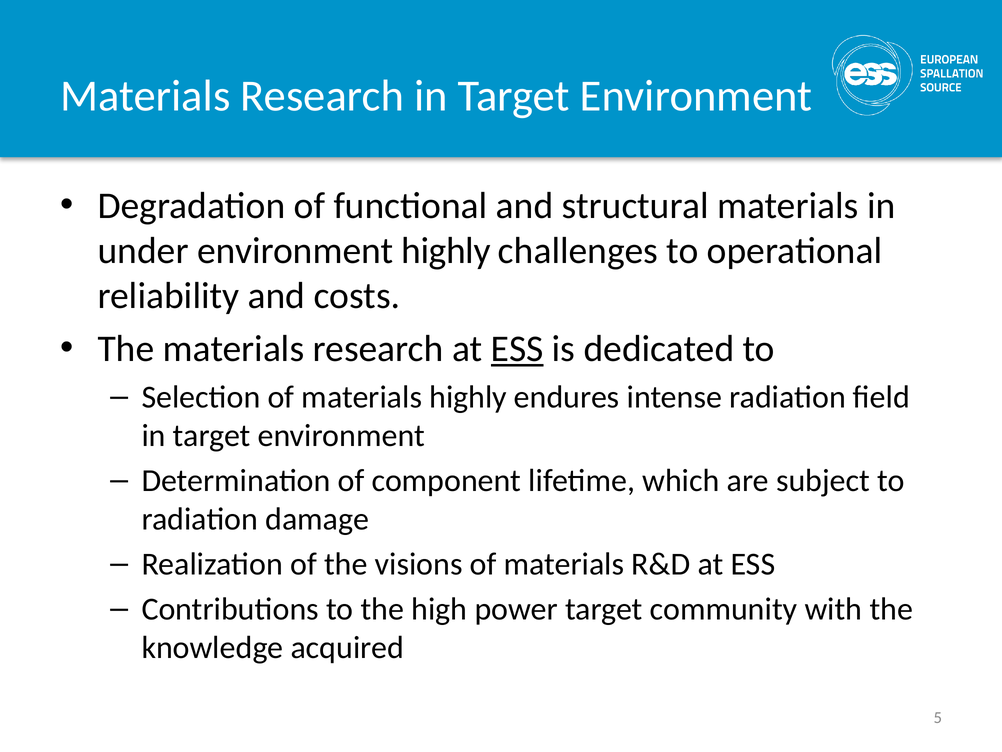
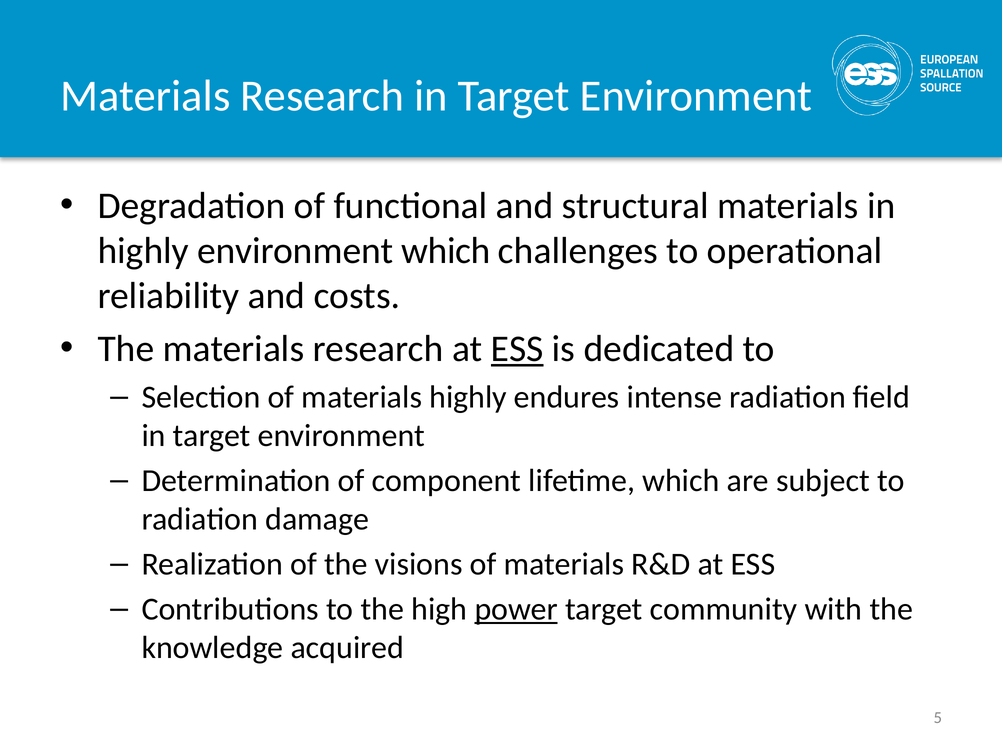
under: under -> highly (143, 251)
environment highly: highly -> which (446, 251)
power underline: none -> present (516, 609)
